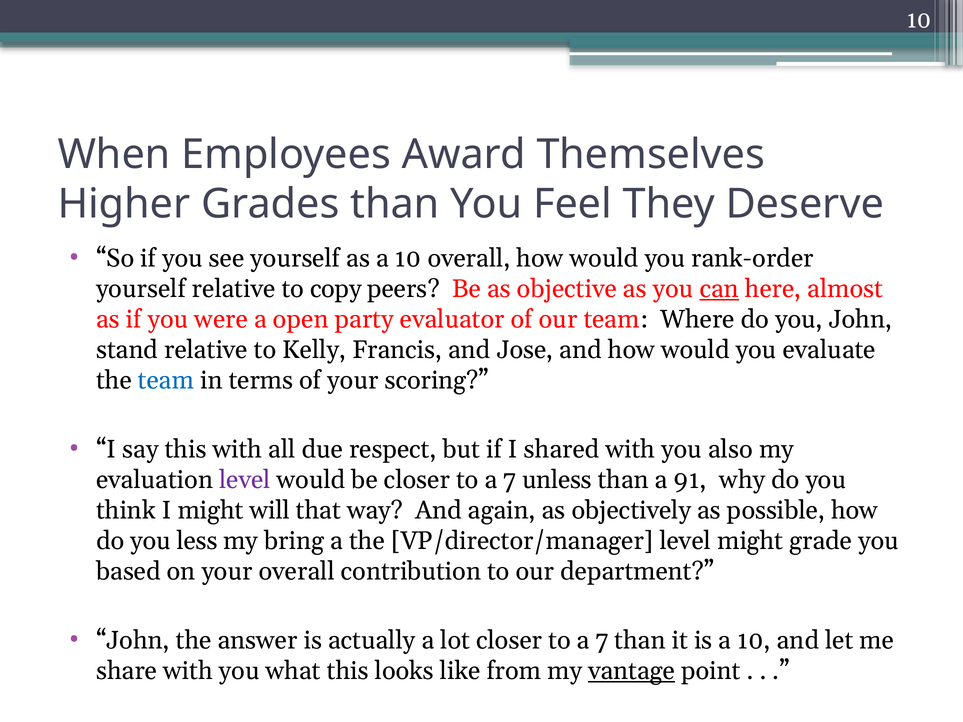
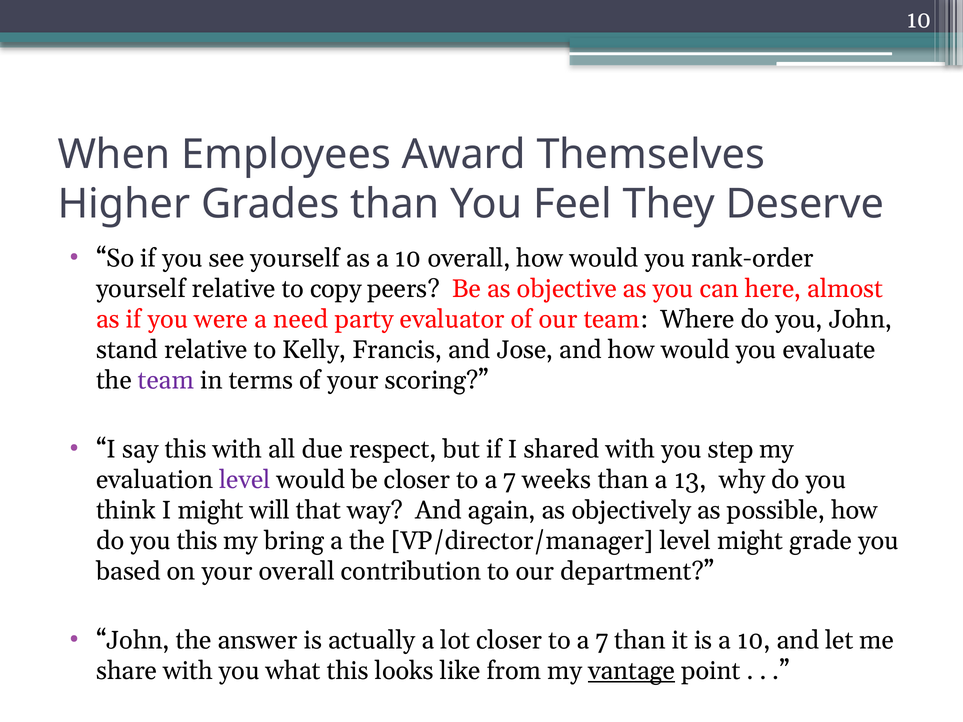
can underline: present -> none (719, 289)
open: open -> need (301, 320)
team colour: blue -> purple (166, 381)
also: also -> step (731, 450)
unless: unless -> weeks (557, 480)
91: 91 -> 13 (690, 480)
you less: less -> this (197, 541)
